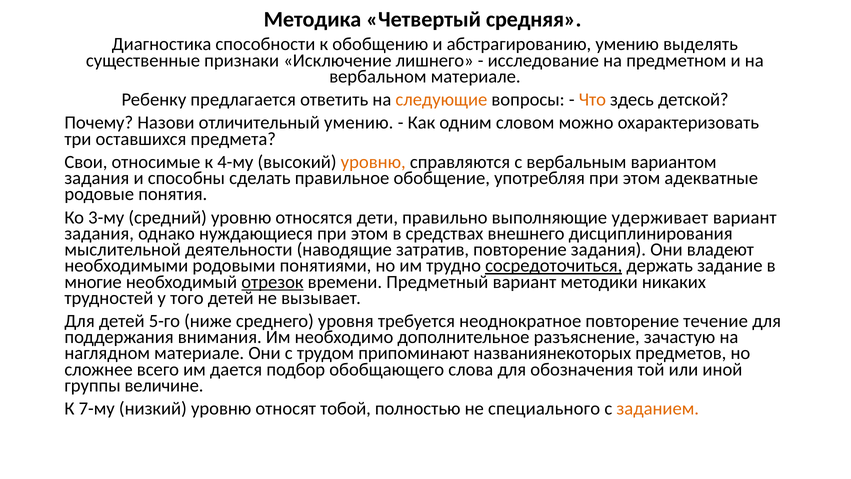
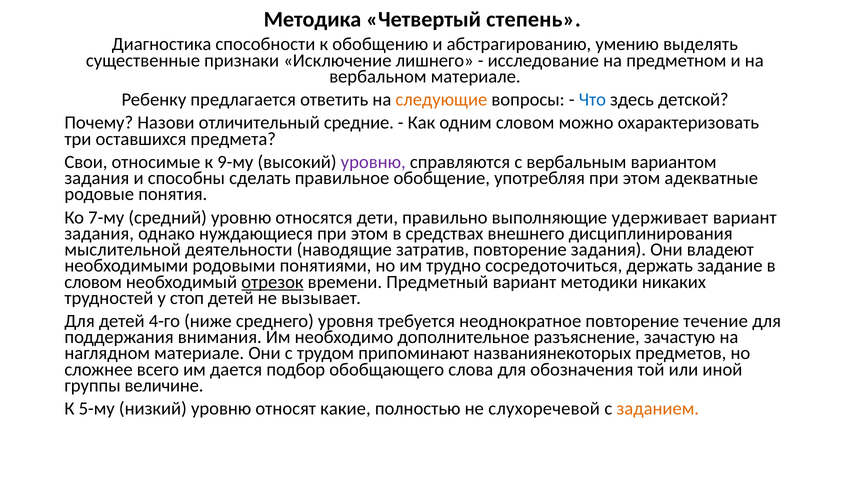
средняя: средняя -> степень (534, 19)
Что colour: orange -> blue (592, 100)
отличительный умению: умению -> средние (359, 123)
4-му: 4-му -> 9-му (235, 162)
уровню colour: orange -> purple (373, 162)
3-му: 3-му -> 7-му (106, 217)
сосредоточиться underline: present -> none (554, 266)
многие: многие -> словом (93, 282)
того: того -> стоп (187, 298)
5-го: 5-го -> 4-го (164, 321)
7-му: 7-му -> 5-му (97, 408)
тобой: тобой -> какие (345, 408)
специального: специального -> слухоречевой (544, 408)
